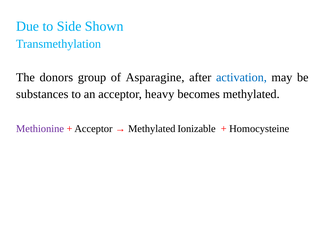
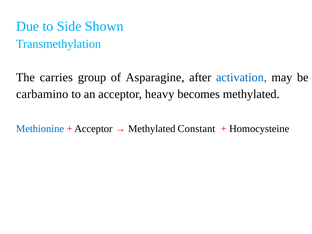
donors: donors -> carries (56, 77)
substances: substances -> carbamino (42, 94)
Methionine colour: purple -> blue (40, 129)
Ionizable: Ionizable -> Constant (196, 129)
